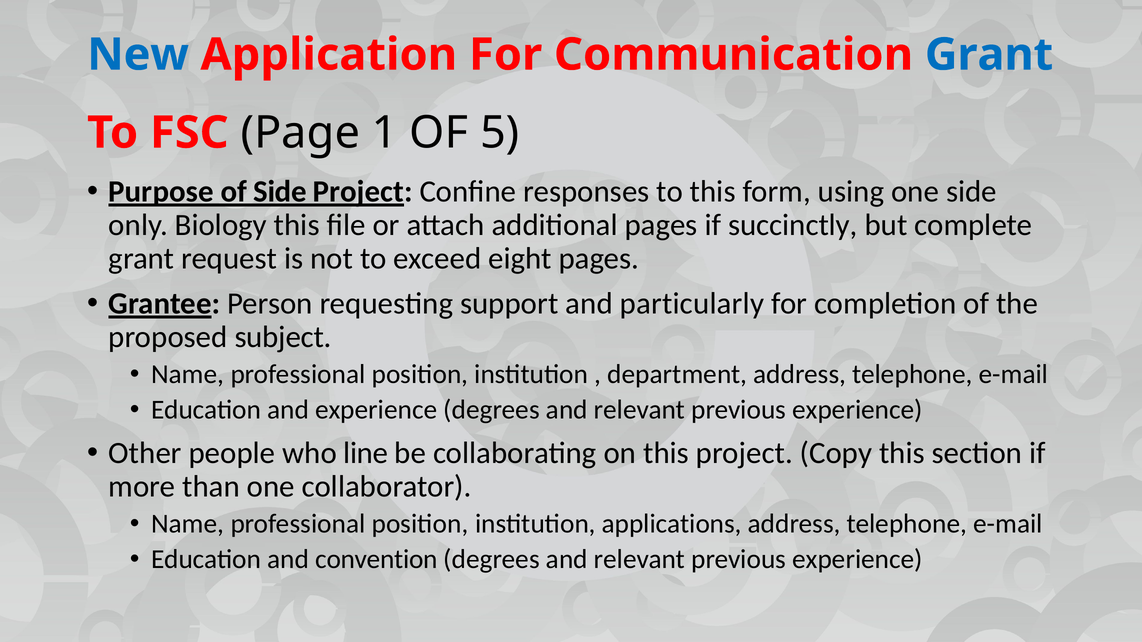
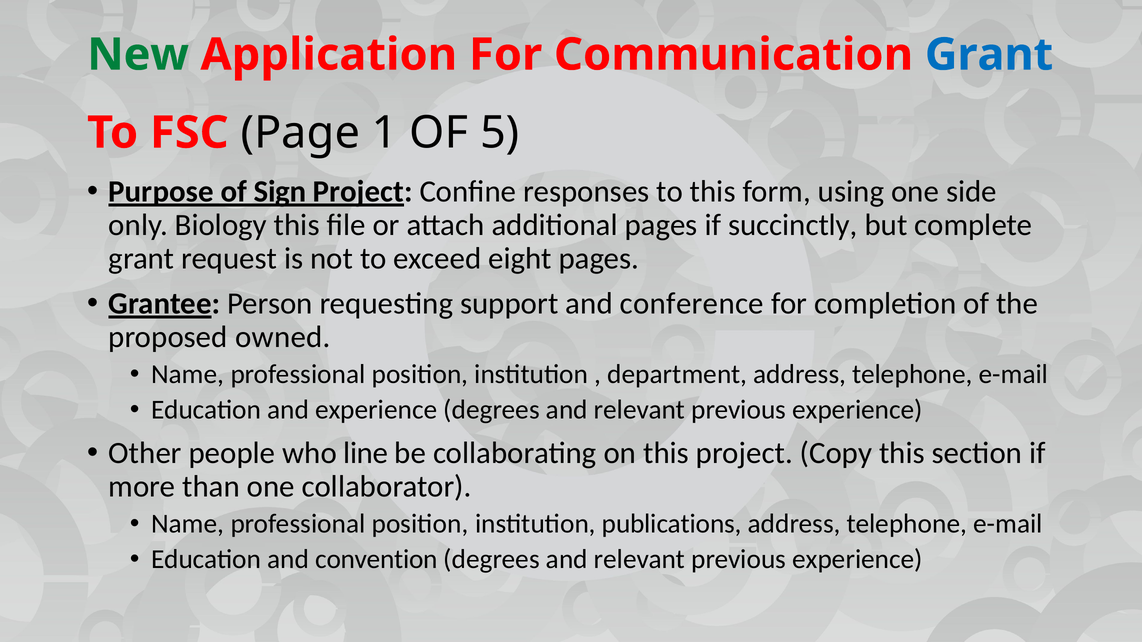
New colour: blue -> green (138, 55)
of Side: Side -> Sign (280, 192)
particularly: particularly -> conference (692, 304)
subject: subject -> owned (283, 337)
applications: applications -> publications (672, 524)
